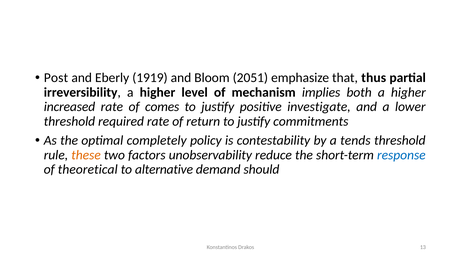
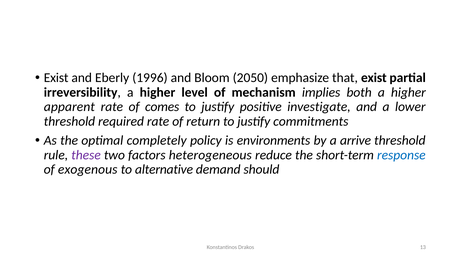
Post: Post -> Exist (56, 78)
1919: 1919 -> 1996 (150, 78)
2051: 2051 -> 2050 (250, 78)
that thus: thus -> exist (374, 78)
increased: increased -> apparent (69, 107)
contestability: contestability -> environments (274, 141)
tends: tends -> arrive (356, 141)
these colour: orange -> purple (86, 155)
unobservability: unobservability -> heterogeneous (210, 155)
theoretical: theoretical -> exogenous (88, 170)
